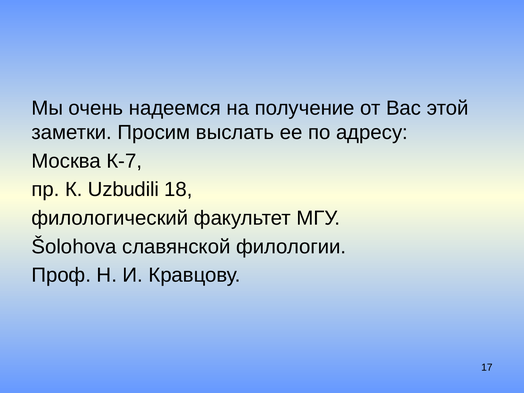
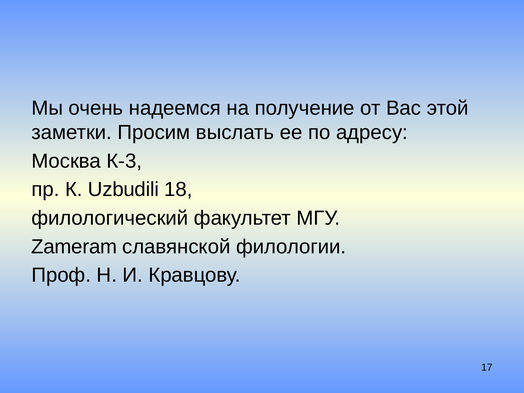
К-7: К-7 -> К-3 (124, 161)
Šolohova: Šolohova -> Zameram (74, 247)
